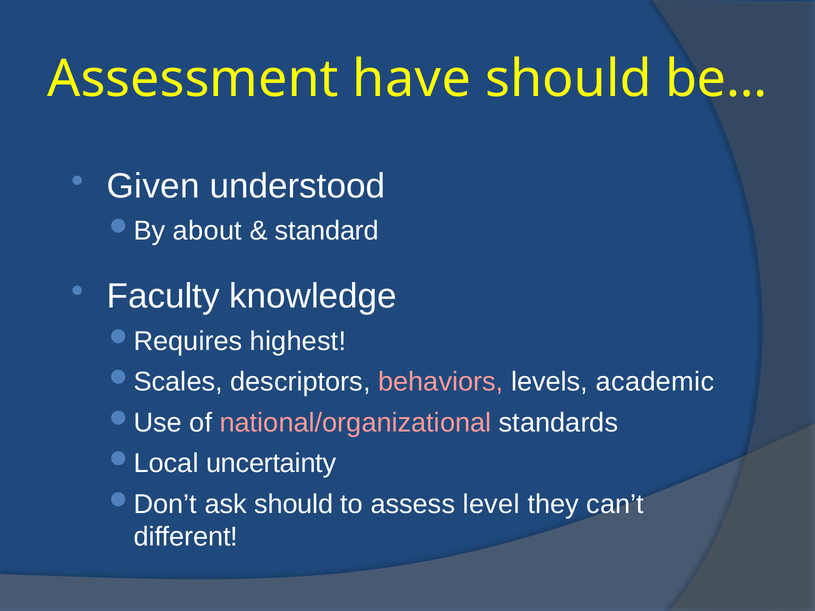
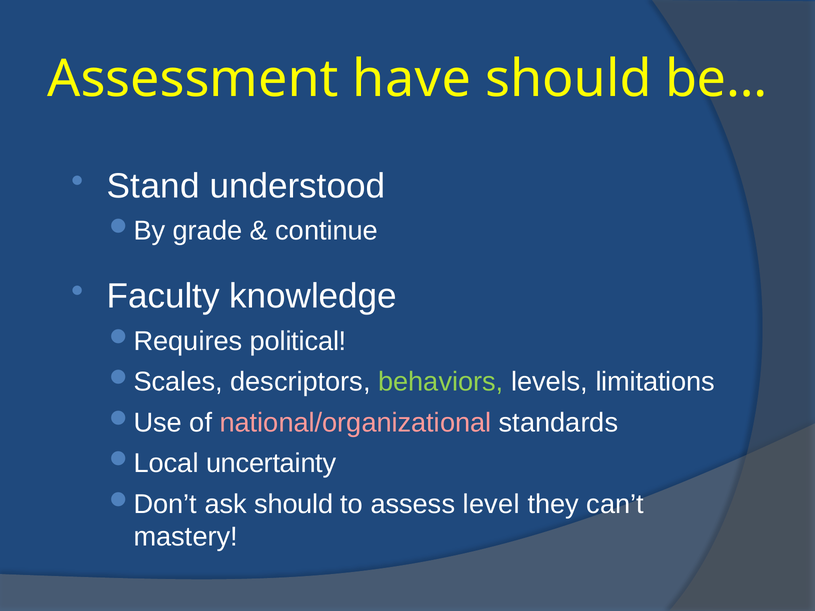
Given: Given -> Stand (153, 186)
about: about -> grade (208, 231)
standard: standard -> continue (327, 231)
highest: highest -> political (298, 341)
behaviors colour: pink -> light green (441, 382)
academic: academic -> limitations (655, 382)
different: different -> mastery (186, 537)
